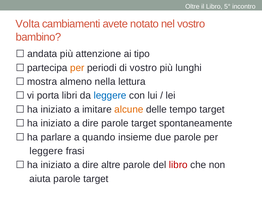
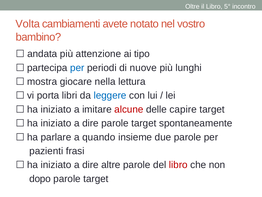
per colour: orange -> blue (77, 68)
di vostro: vostro -> nuove (143, 68)
almeno: almeno -> giocare (76, 81)
alcune colour: orange -> red (129, 109)
tempo: tempo -> capire (183, 109)
leggere: leggere -> pazienti (46, 151)
aiuta: aiuta -> dopo (40, 178)
